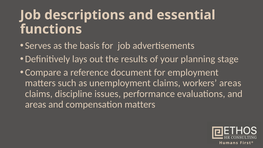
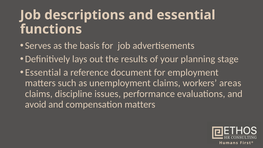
Compare: Compare -> Essential (43, 72)
areas: areas -> avoid (36, 104)
